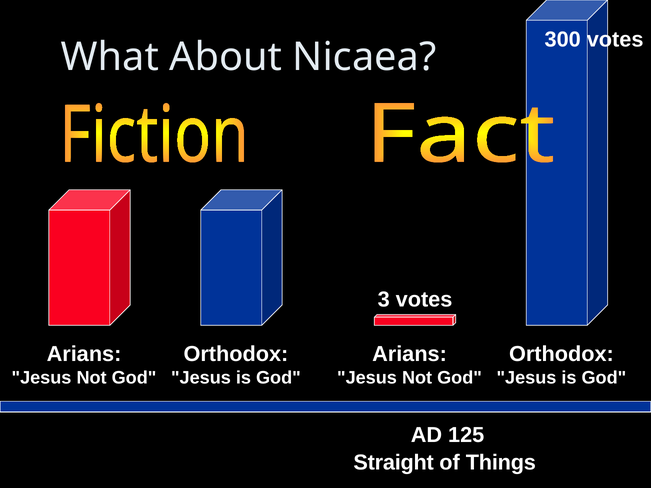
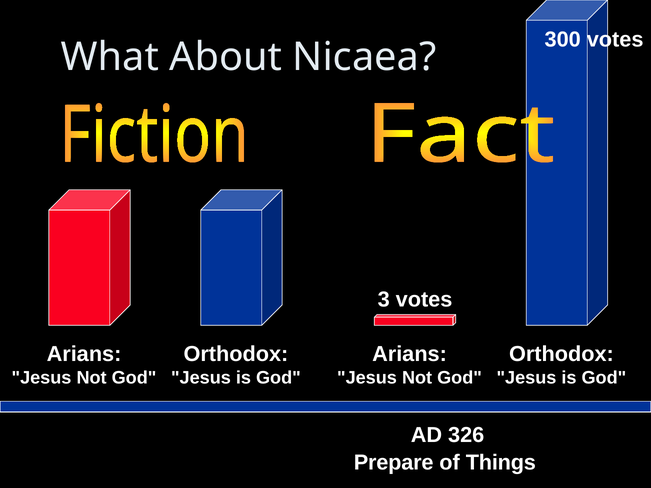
125: 125 -> 326 (466, 435)
Straight: Straight -> Prepare (394, 463)
